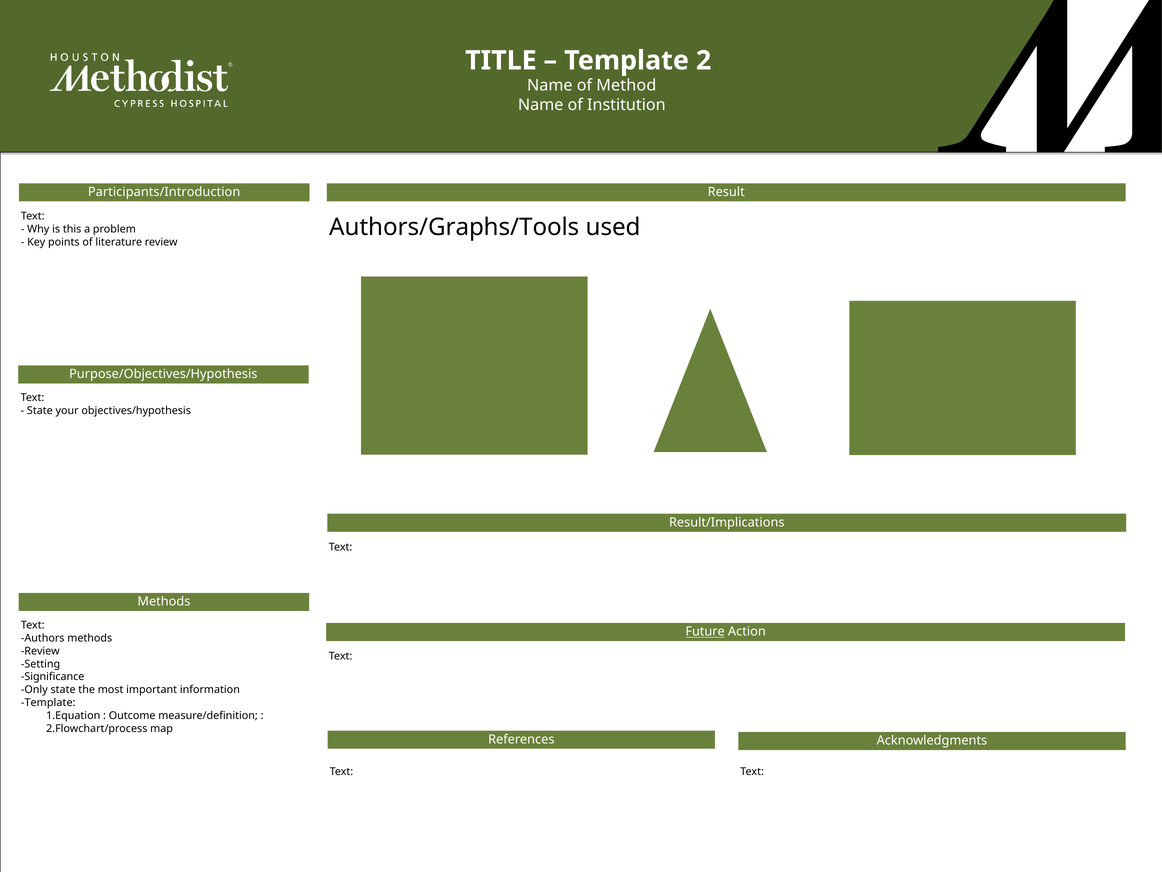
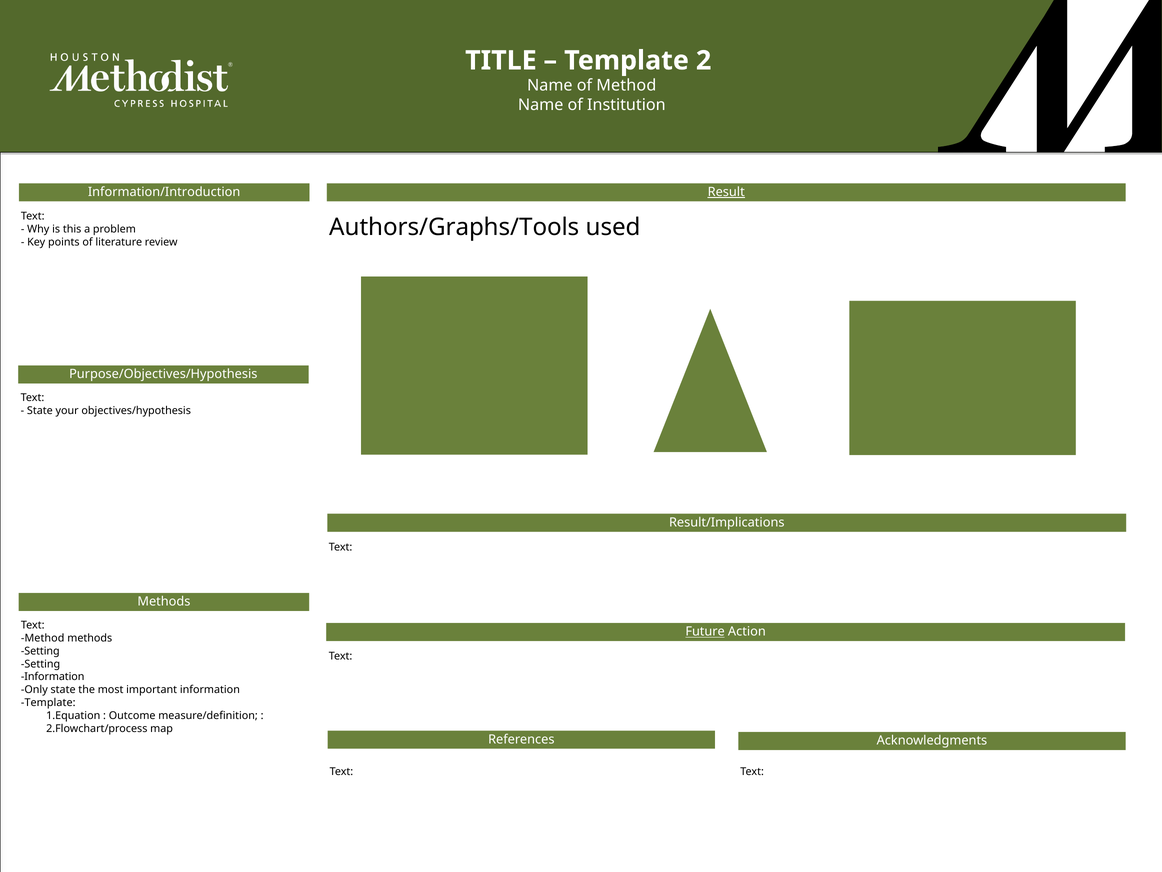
Participants/Introduction: Participants/Introduction -> Information/Introduction (164, 192)
Result underline: none -> present (726, 192)
Authors: Authors -> Method (43, 638)
Review: Review -> Setting (40, 651)
Significance: Significance -> Information (53, 676)
